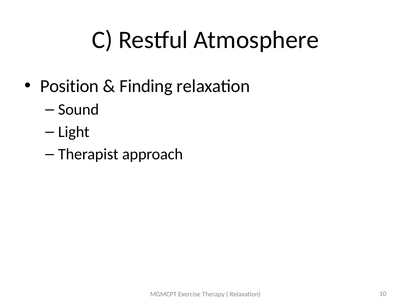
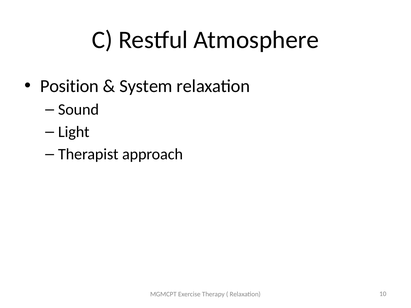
Finding: Finding -> System (146, 86)
